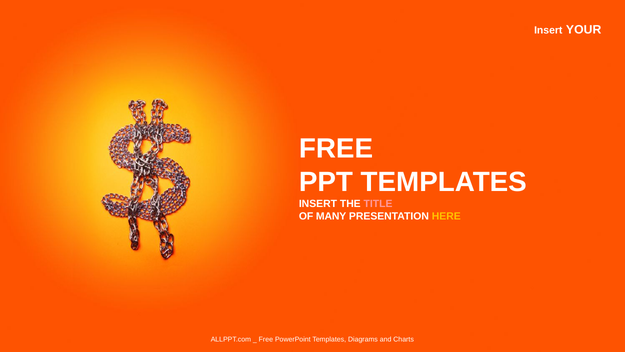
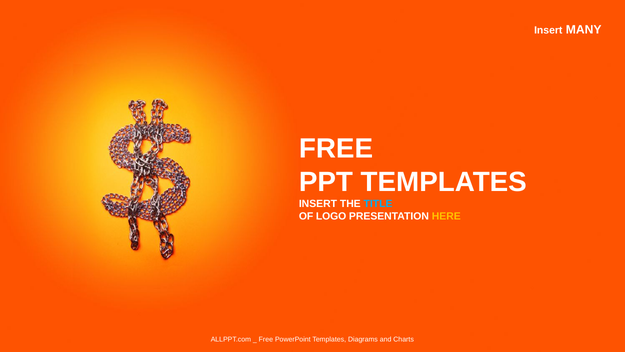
YOUR: YOUR -> MANY (584, 30)
TITLE colour: pink -> light blue (378, 203)
MANY: MANY -> LOGO (331, 216)
